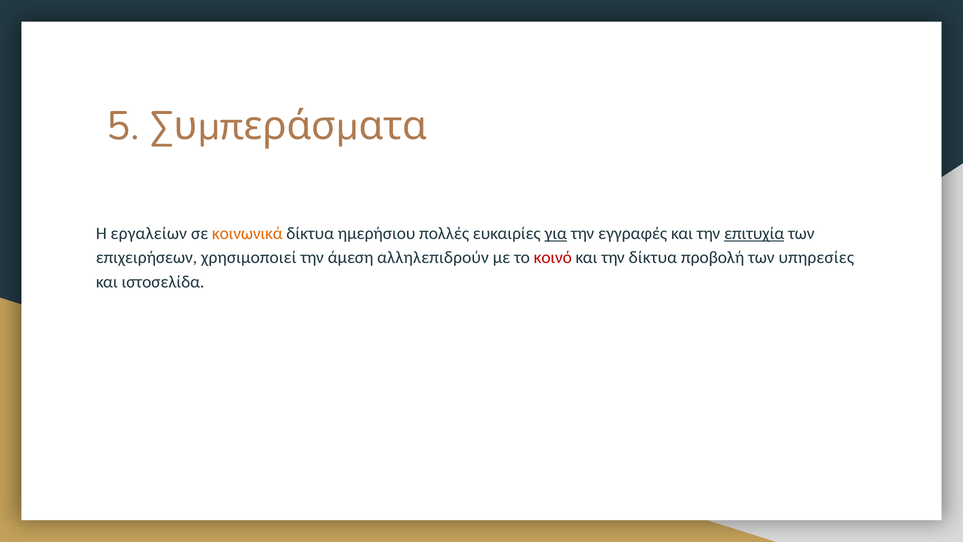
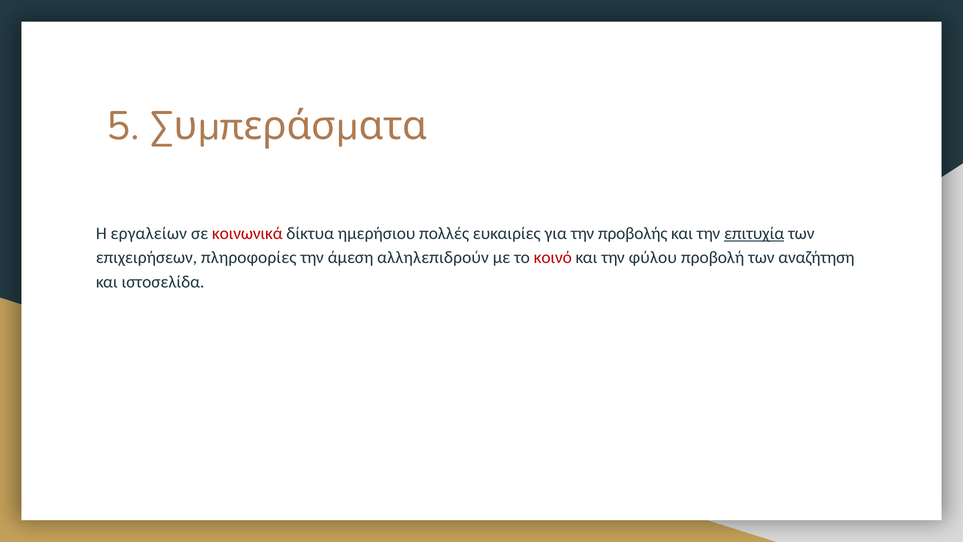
κοινωνικά colour: orange -> red (247, 233)
για underline: present -> none (556, 233)
εγγραφές: εγγραφές -> προβολής (633, 233)
χρησιμοποιεί: χρησιμοποιεί -> πληροφορίες (249, 258)
την δίκτυα: δίκτυα -> φύλου (653, 258)
υπηρεσίες: υπηρεσίες -> αναζήτηση (816, 258)
